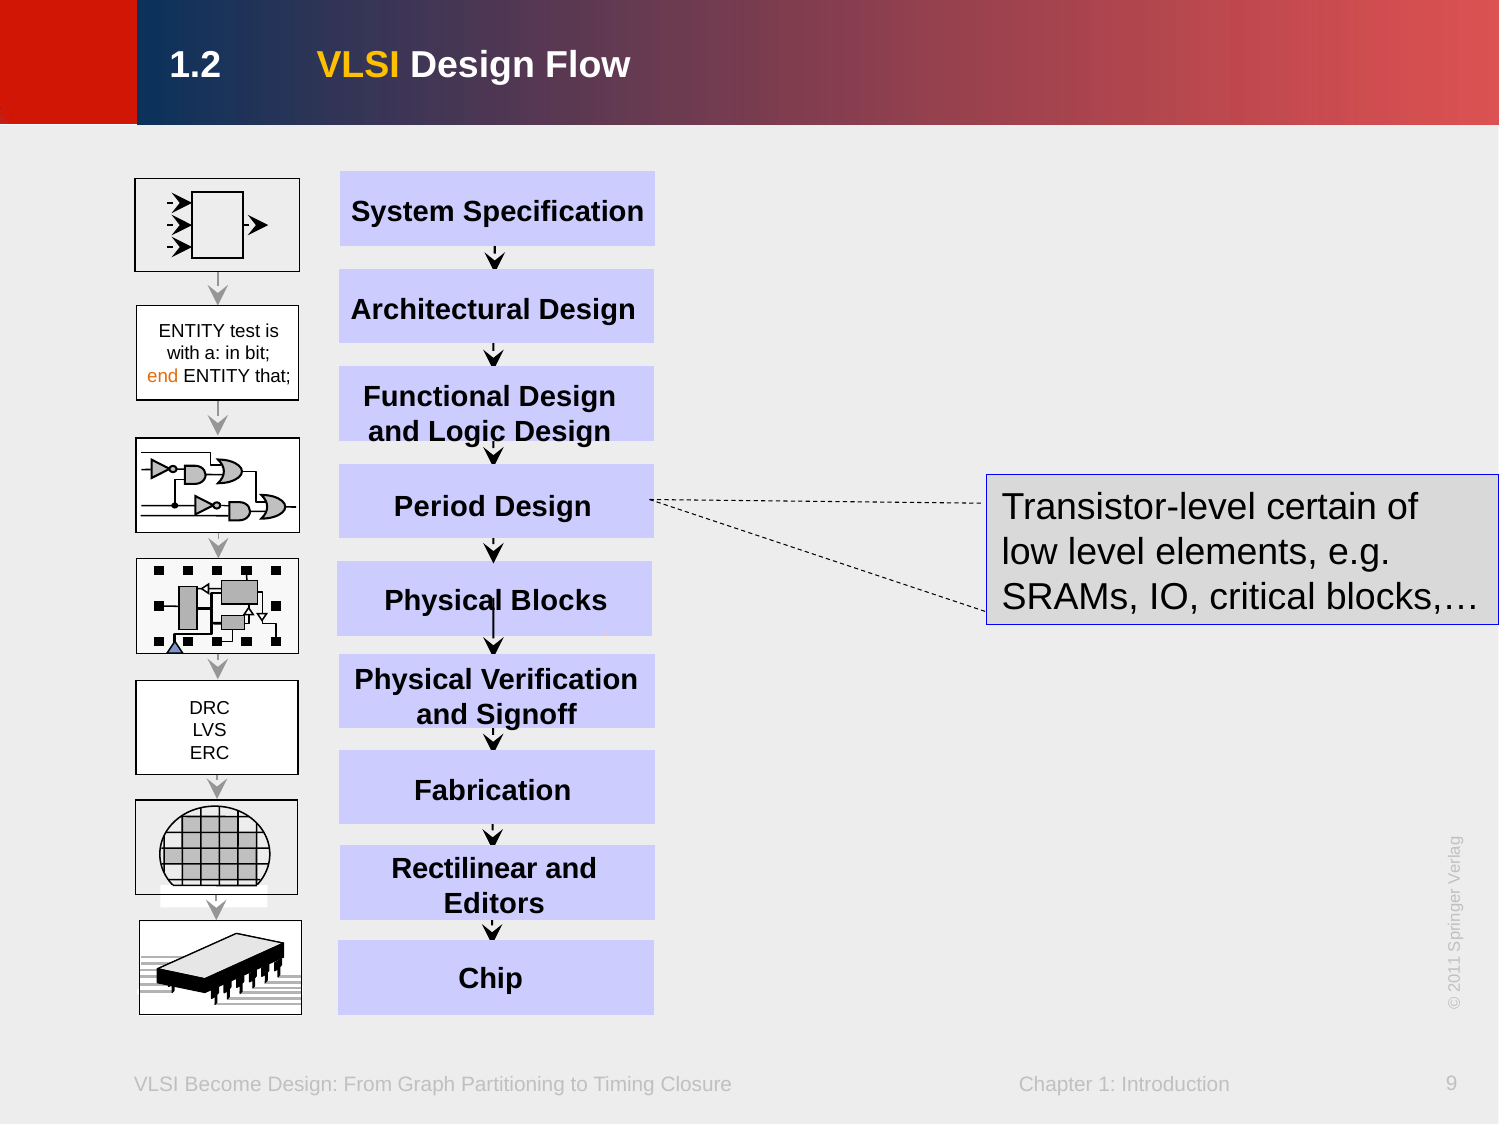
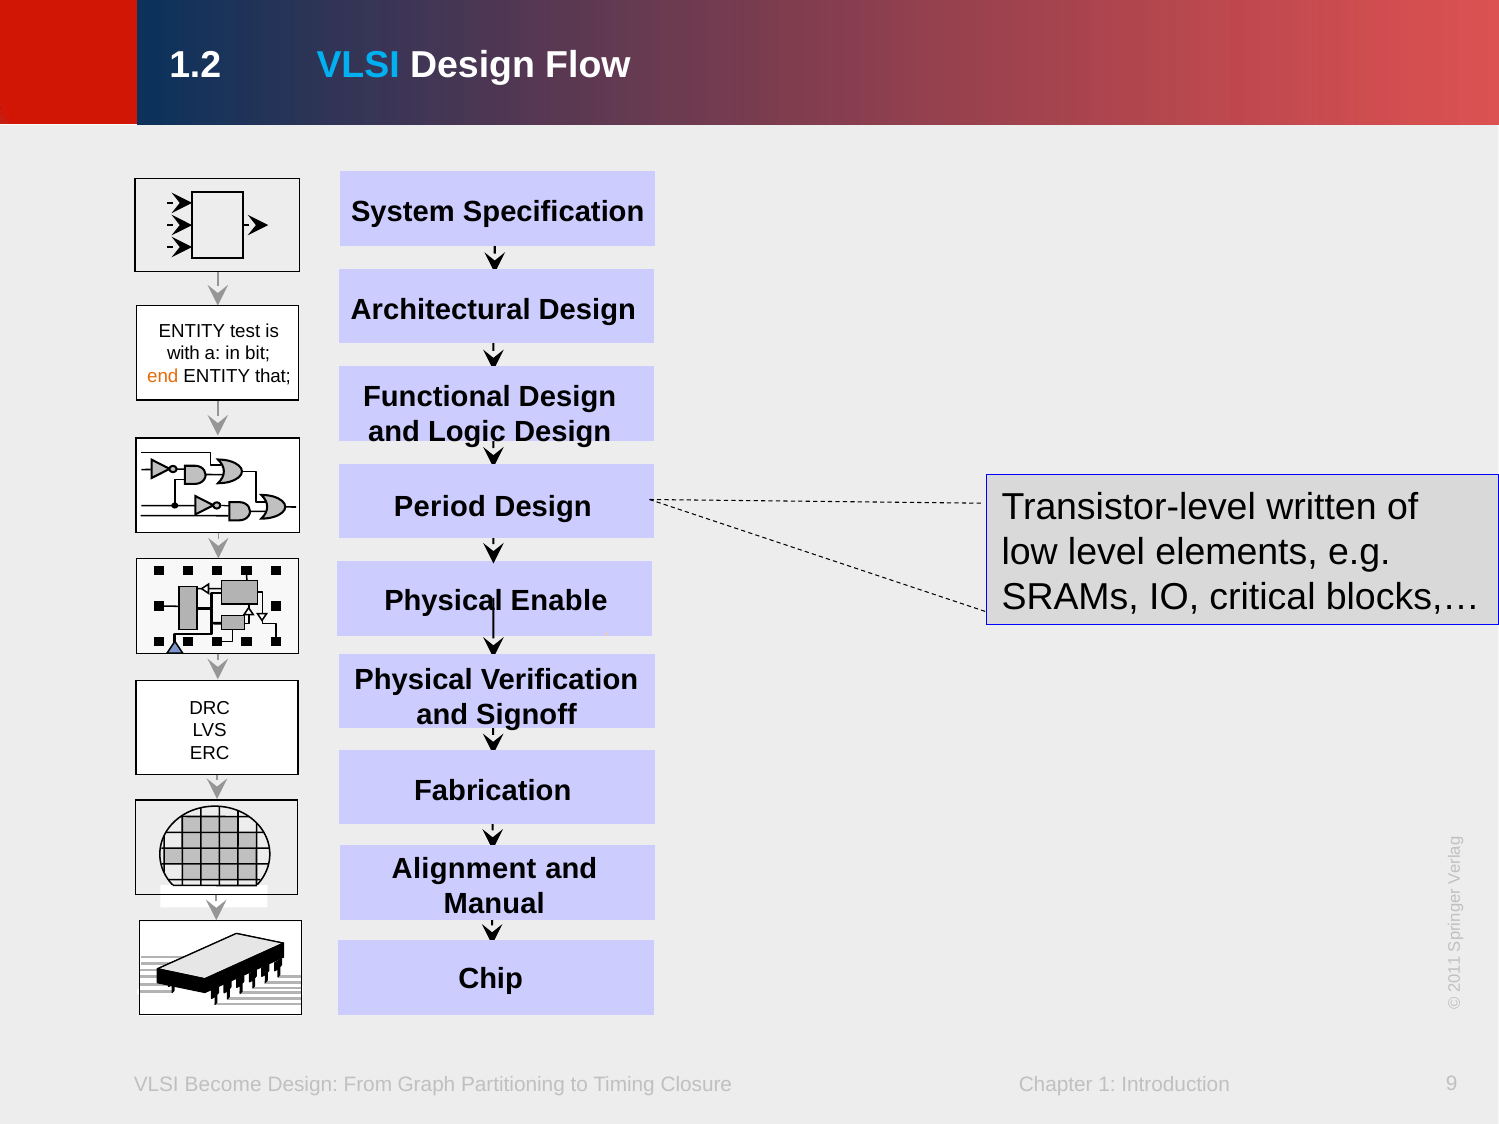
VLSI colour: yellow -> light blue (358, 65)
certain: certain -> written (1322, 507)
Blocks: Blocks -> Enable (559, 601)
Rectilinear: Rectilinear -> Alignment (464, 869)
Editors: Editors -> Manual (494, 904)
